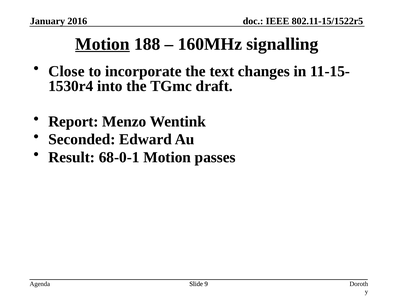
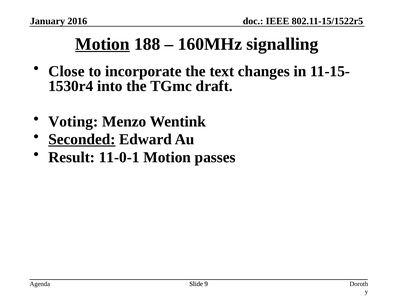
Report: Report -> Voting (73, 121)
Seconded underline: none -> present (82, 139)
68-0-1: 68-0-1 -> 11-0-1 (119, 157)
